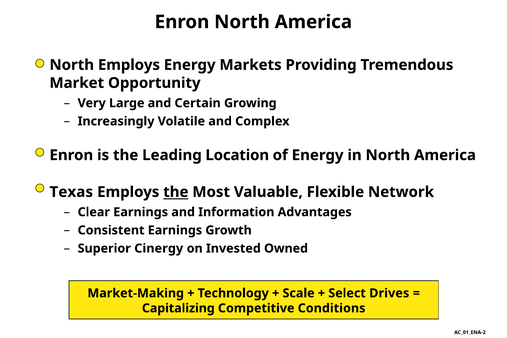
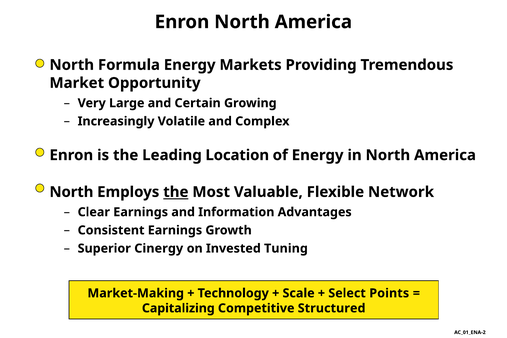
North Employs: Employs -> Formula (129, 65)
Texas: Texas -> North (71, 192)
Owned: Owned -> Tuning (286, 248)
Drives: Drives -> Points (389, 293)
Conditions: Conditions -> Structured (332, 308)
